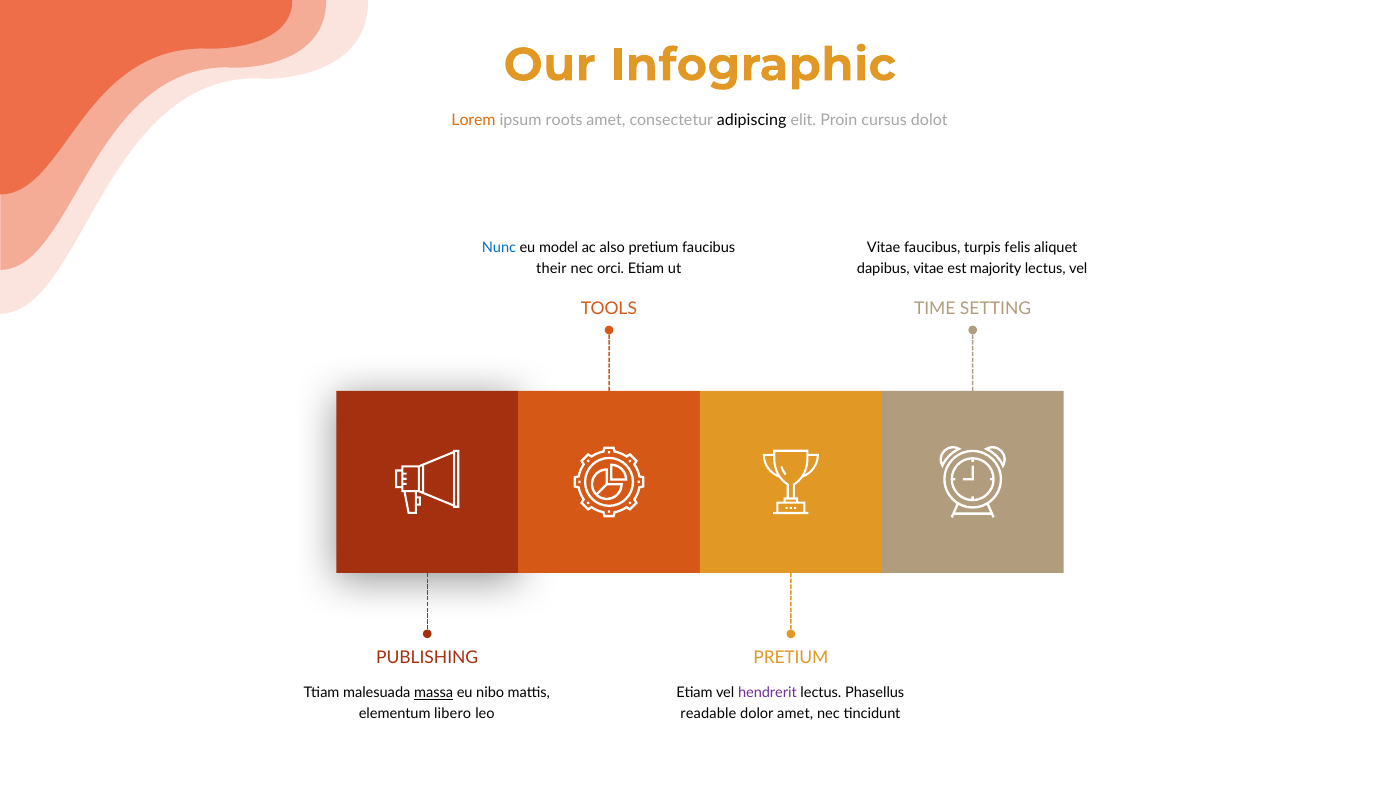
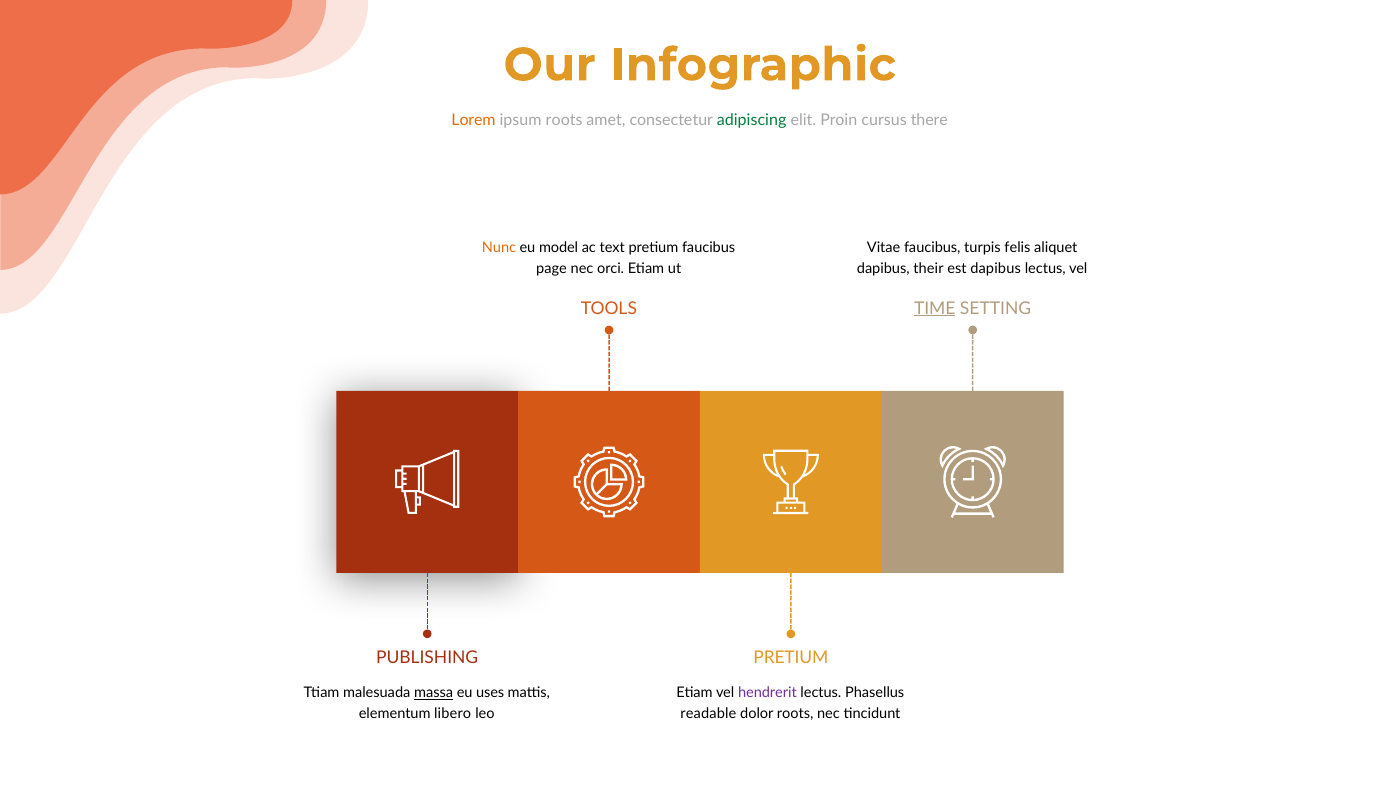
adipiscing colour: black -> green (752, 120)
dolot: dolot -> there (929, 120)
Nunc colour: blue -> orange (499, 247)
also: also -> text (612, 247)
their: their -> page (551, 268)
dapibus vitae: vitae -> their (928, 268)
est majority: majority -> dapibus (996, 268)
TIME underline: none -> present (935, 308)
nibo: nibo -> uses (490, 692)
dolor amet: amet -> roots (795, 713)
